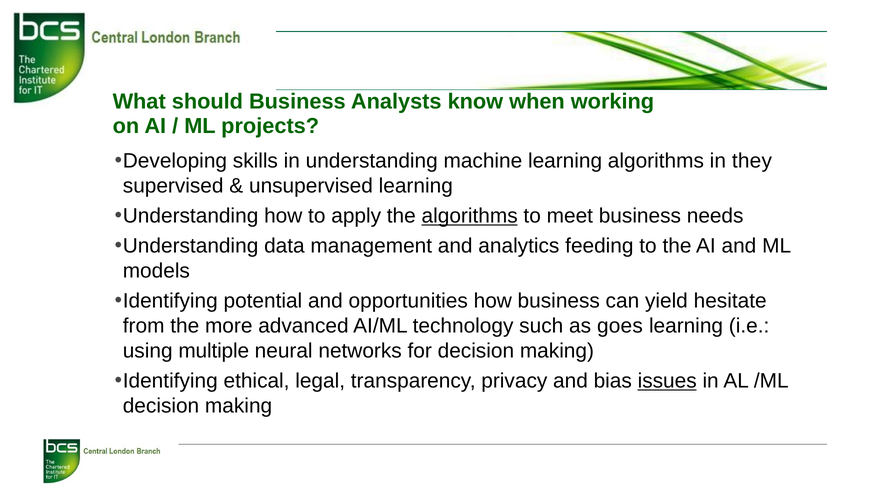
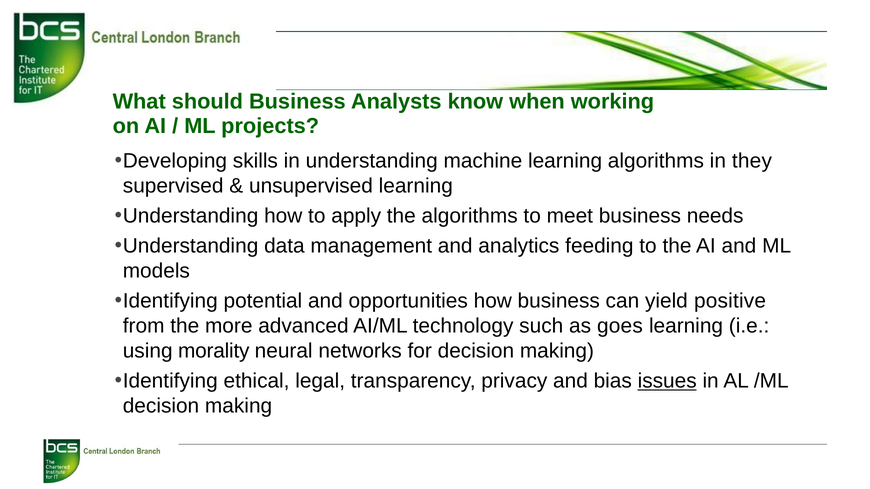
algorithms underline: present -> none (470, 216)
hesitate: hesitate -> positive (730, 301)
multiple: multiple -> morality (214, 351)
